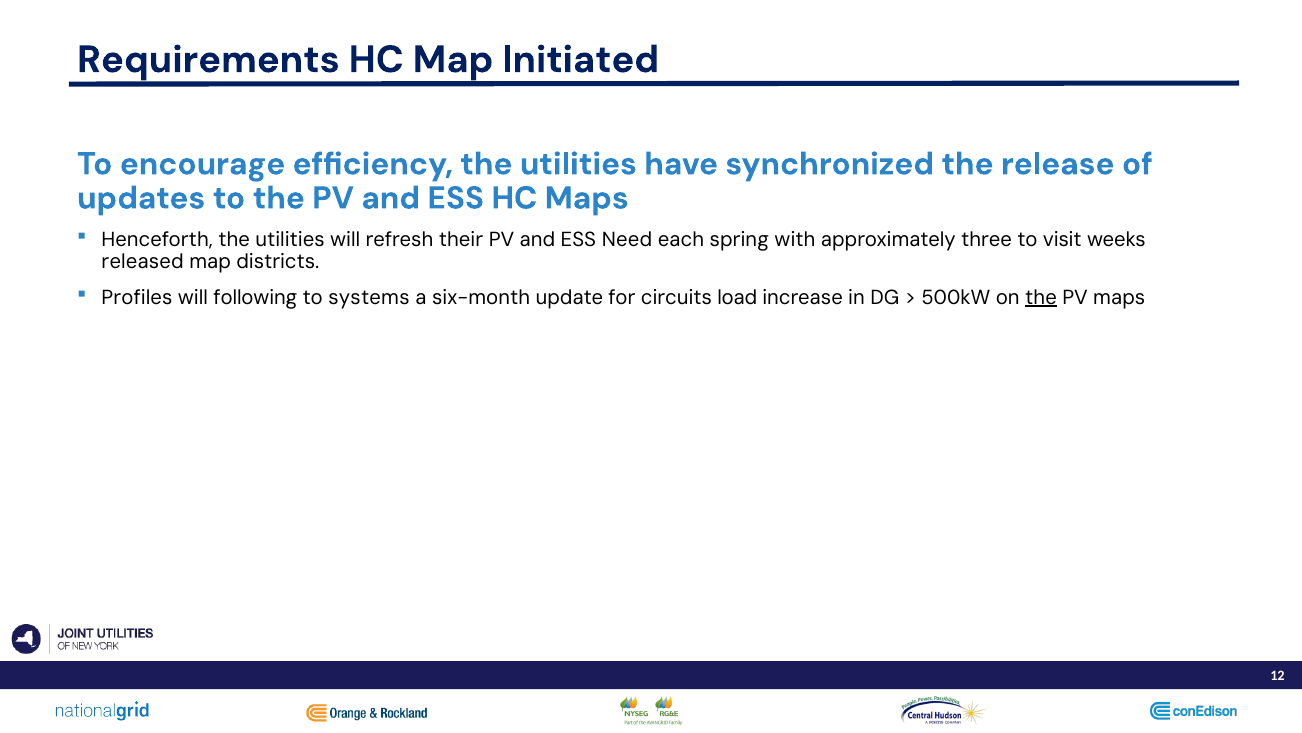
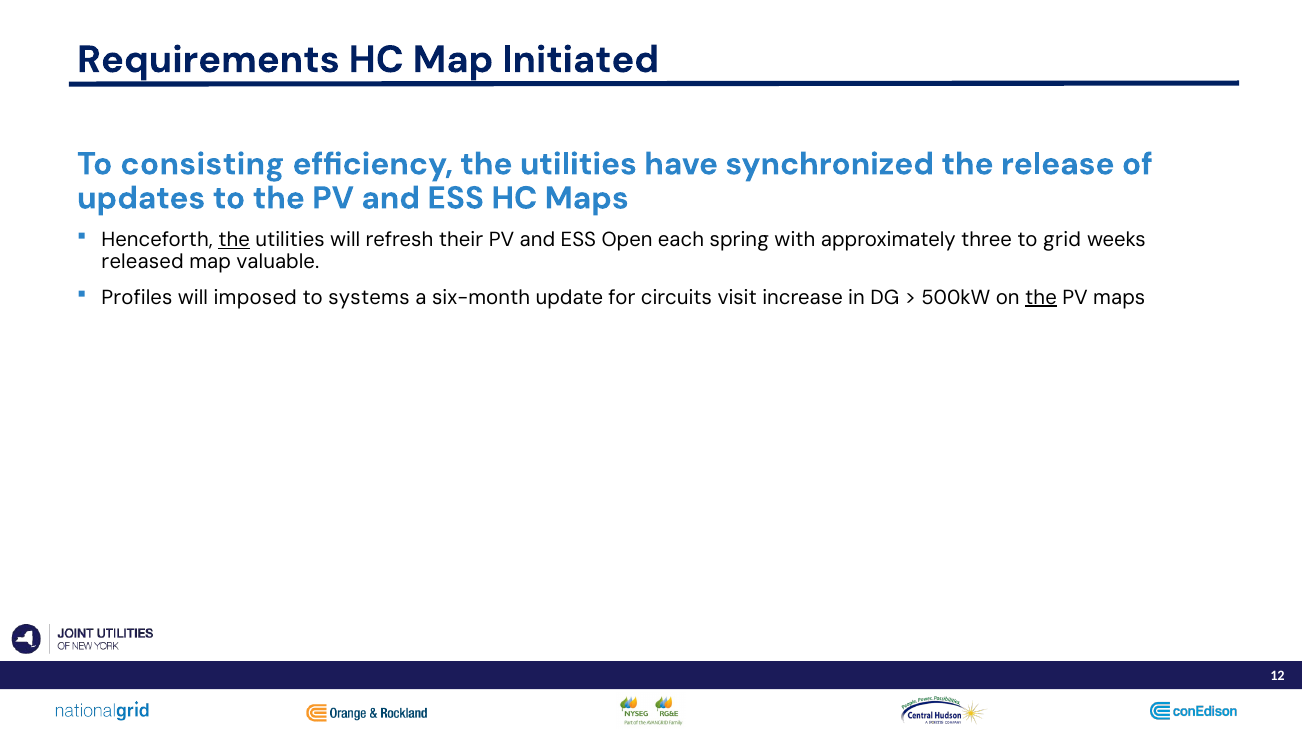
encourage: encourage -> consisting (202, 164)
the underline: none -> present (234, 240)
Need: Need -> Open (627, 240)
visit: visit -> grid (1062, 240)
districts: districts -> valuable (278, 262)
following: following -> imposed (255, 297)
load: load -> visit (737, 297)
